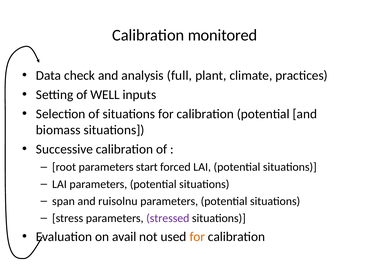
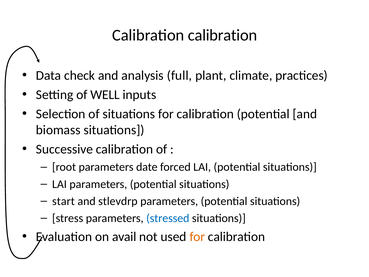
Calibration monitored: monitored -> calibration (223, 35)
start: start -> date (147, 167)
span: span -> start (63, 201)
ruisolnu: ruisolnu -> stlevdrp (118, 201)
stressed colour: purple -> blue (168, 218)
